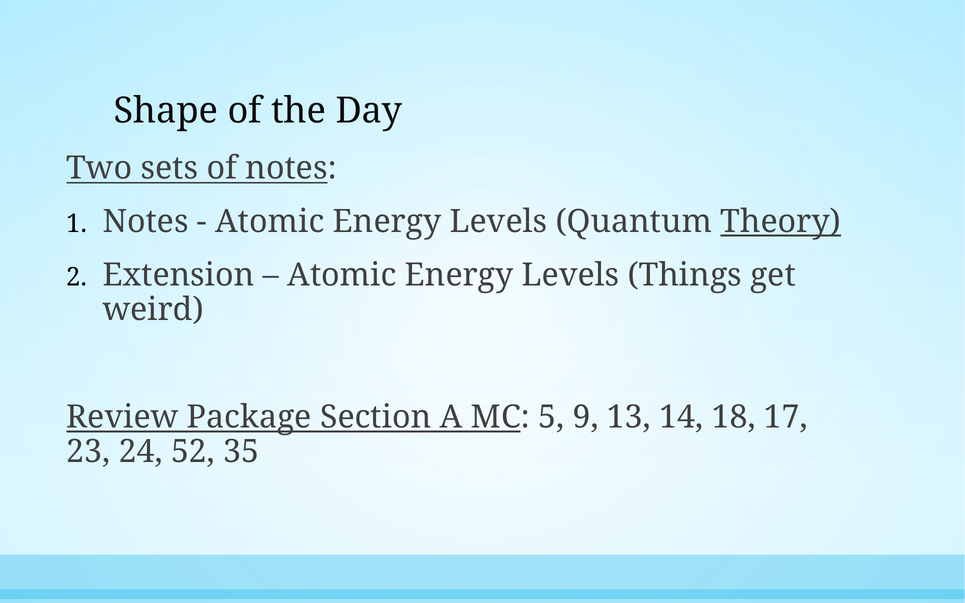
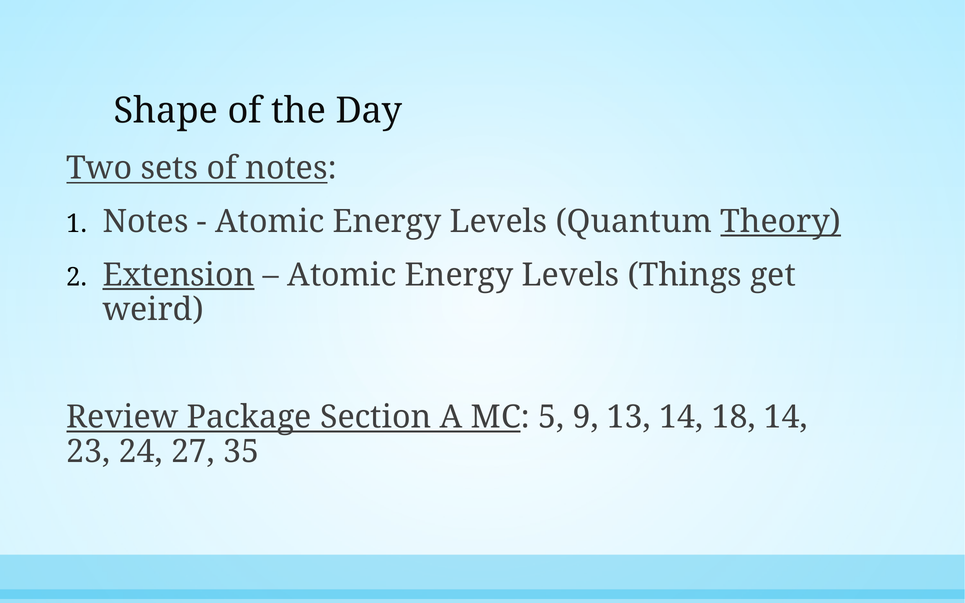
Extension underline: none -> present (179, 275)
18 17: 17 -> 14 (786, 417)
52: 52 -> 27 (193, 452)
